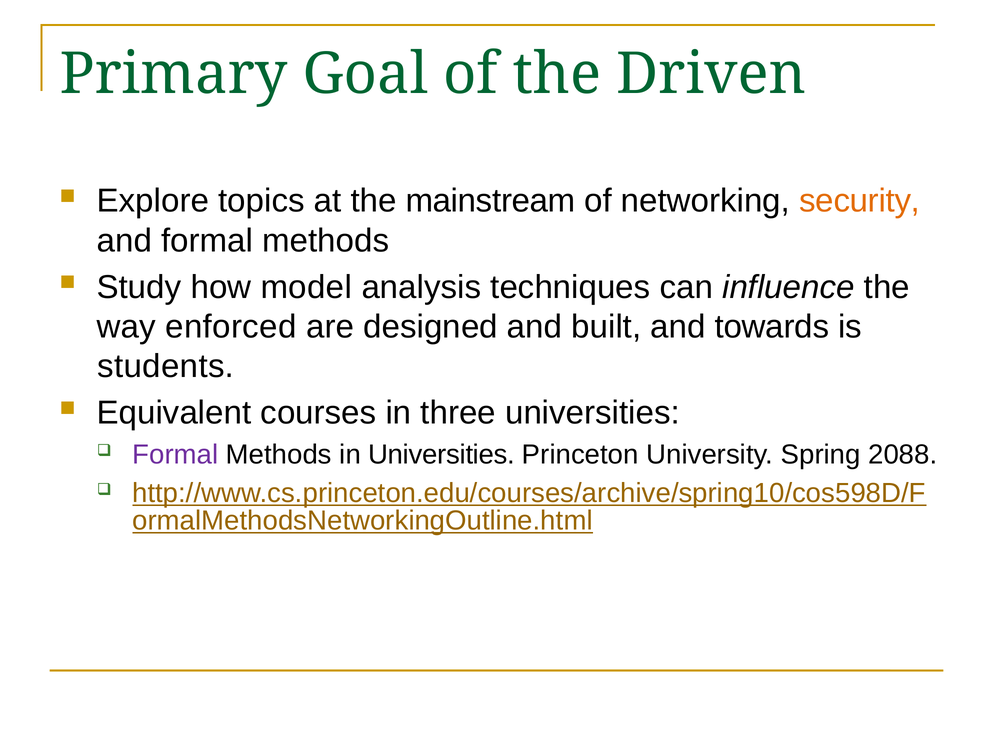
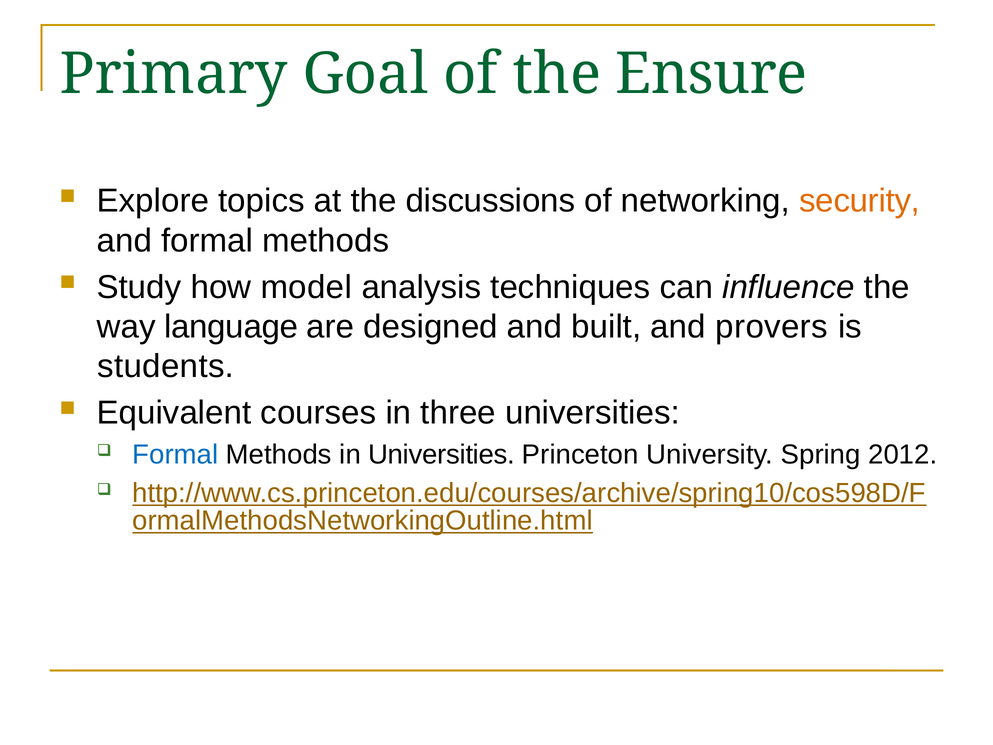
Driven: Driven -> Ensure (711, 74)
mainstream: mainstream -> discussions (490, 201)
enforced: enforced -> language (231, 327)
towards: towards -> provers (772, 327)
Formal colour: purple -> blue (175, 454)
2088: 2088 -> 2012 (903, 454)
